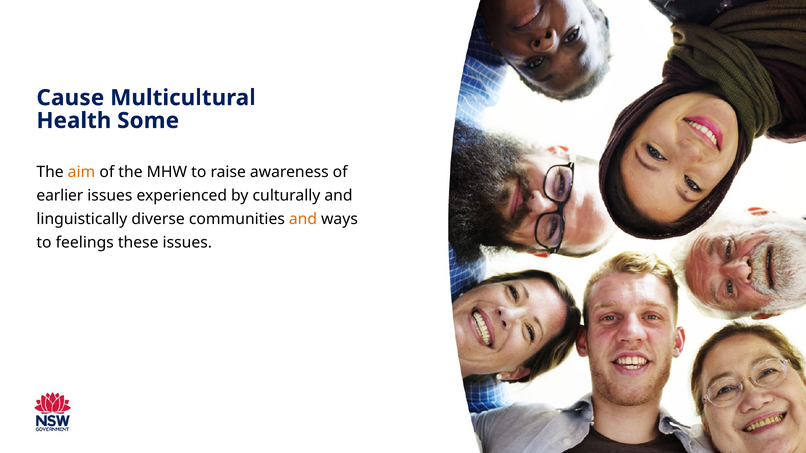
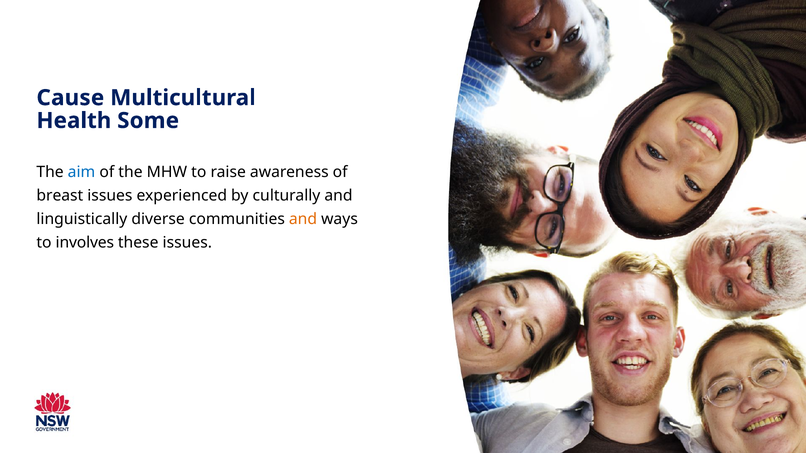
aim colour: orange -> blue (82, 172)
earlier: earlier -> breast (60, 196)
feelings: feelings -> involves (85, 243)
